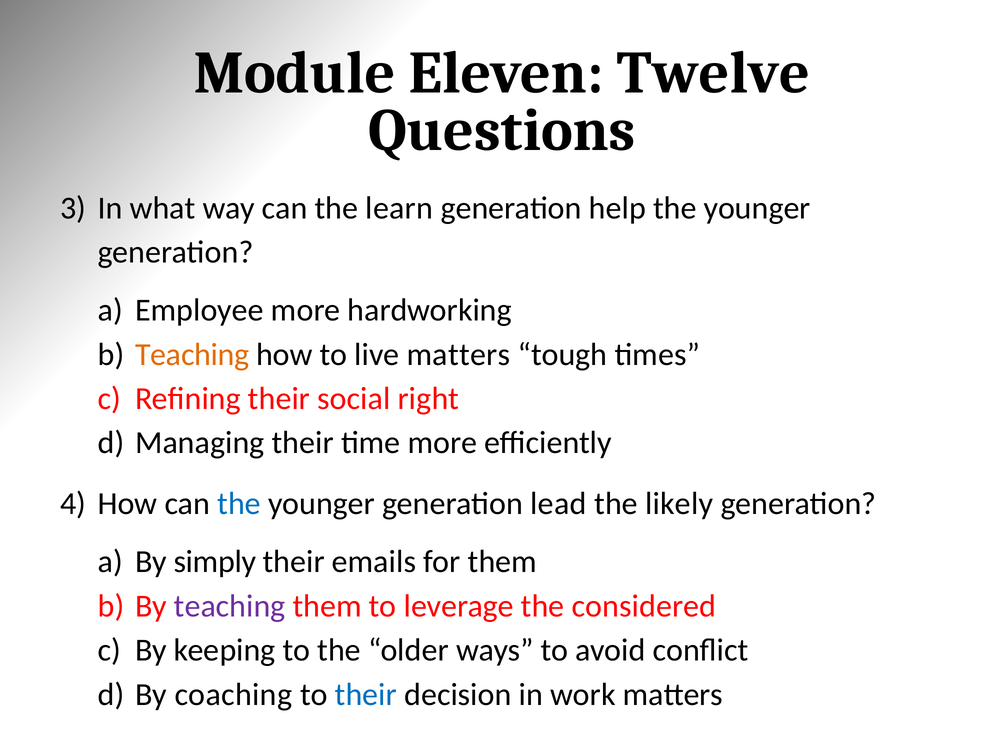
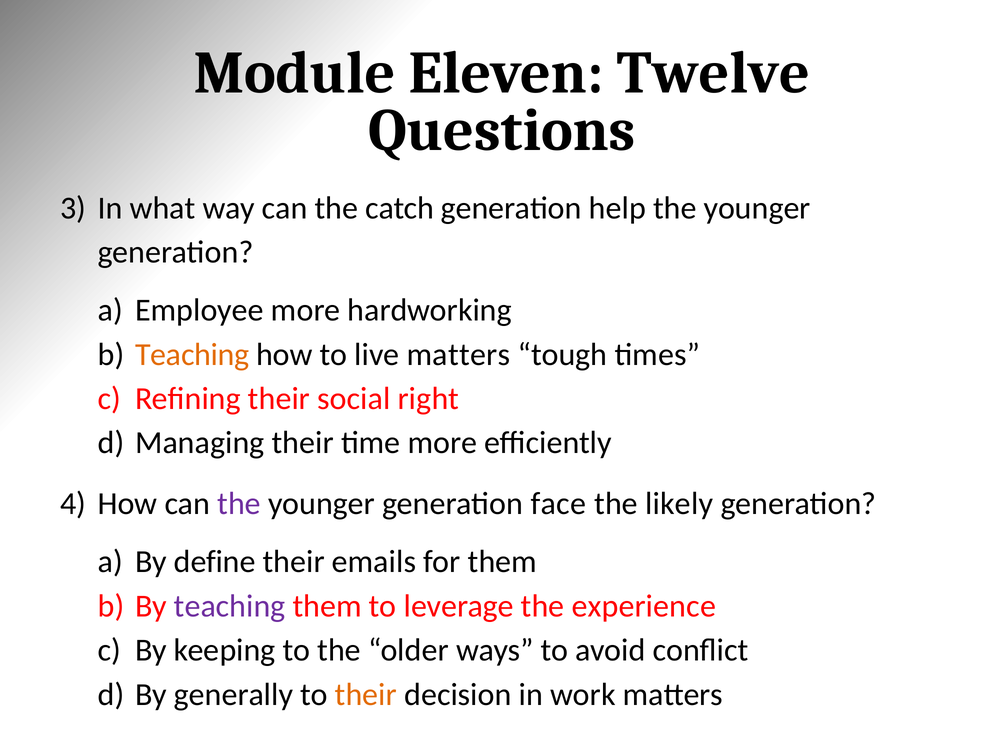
learn: learn -> catch (400, 208)
the colour: blue -> purple (239, 504)
lead: lead -> face (558, 504)
simply: simply -> define (215, 562)
considered: considered -> experience (644, 606)
coaching: coaching -> generally (234, 694)
their colour: blue -> orange (366, 694)
